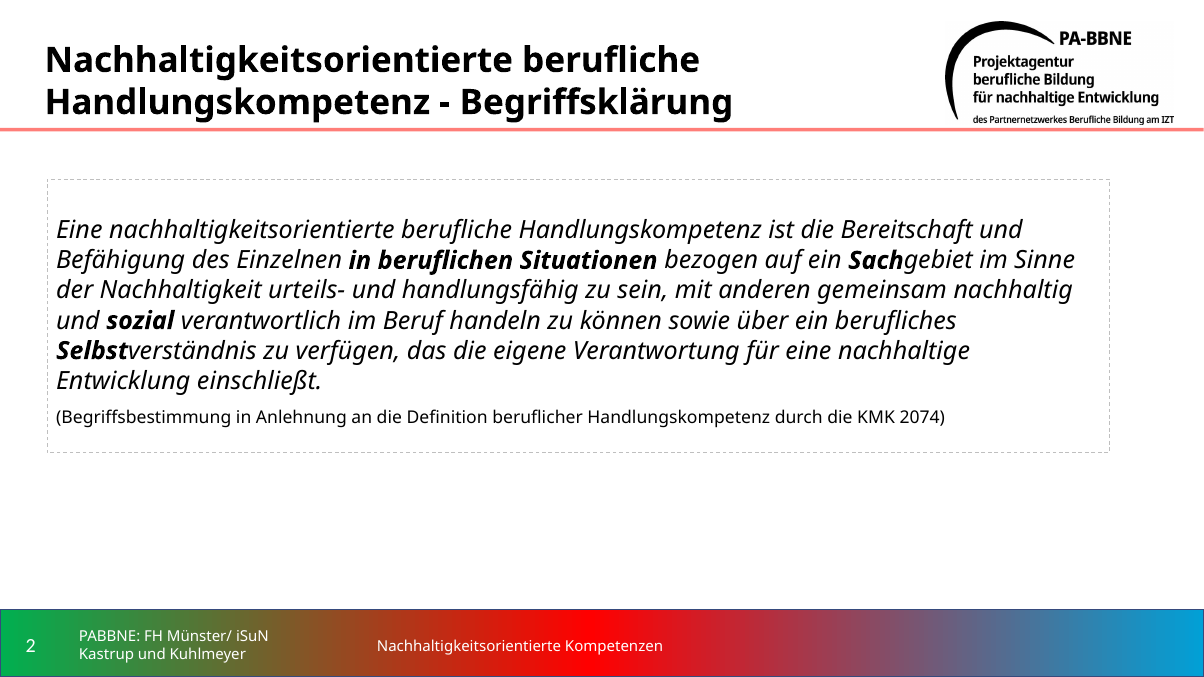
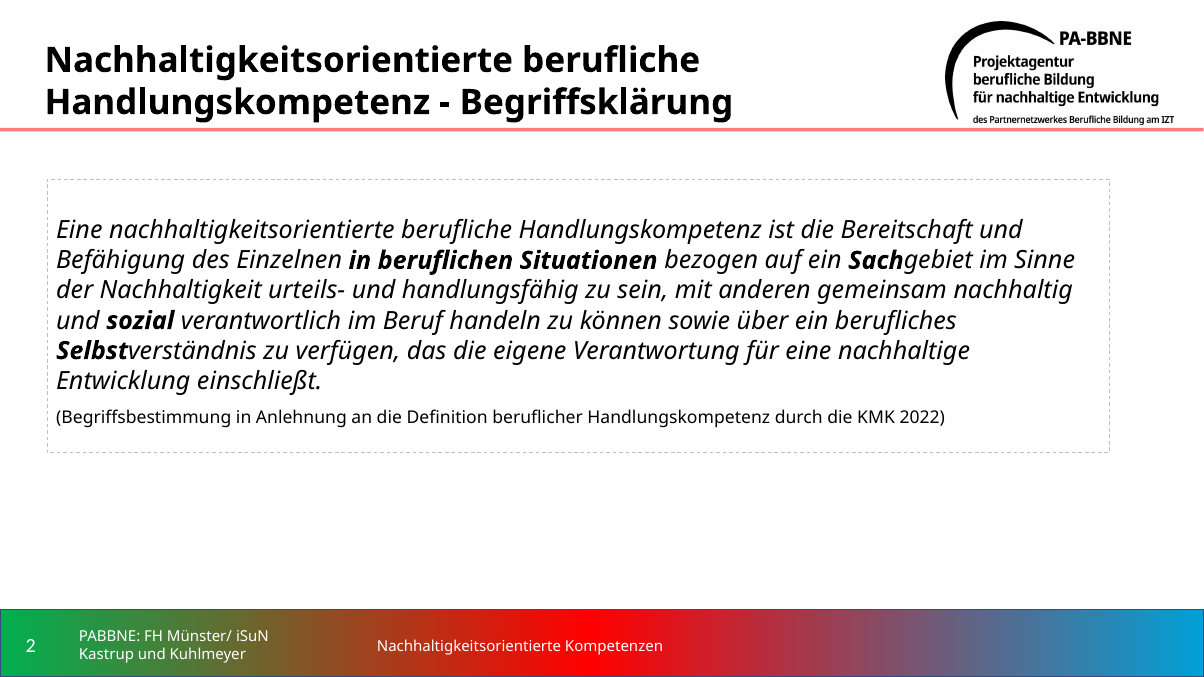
2074: 2074 -> 2022 (922, 418)
